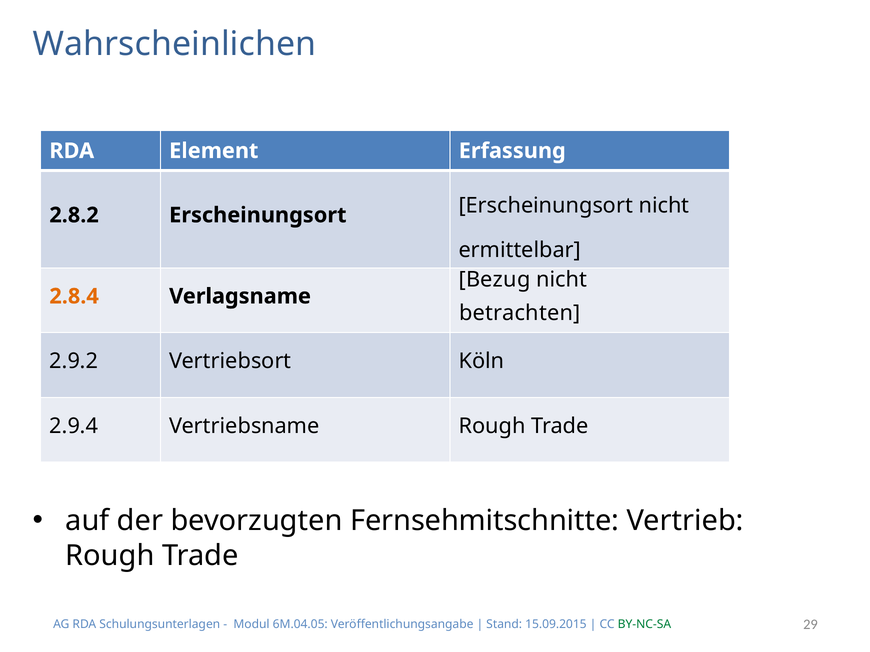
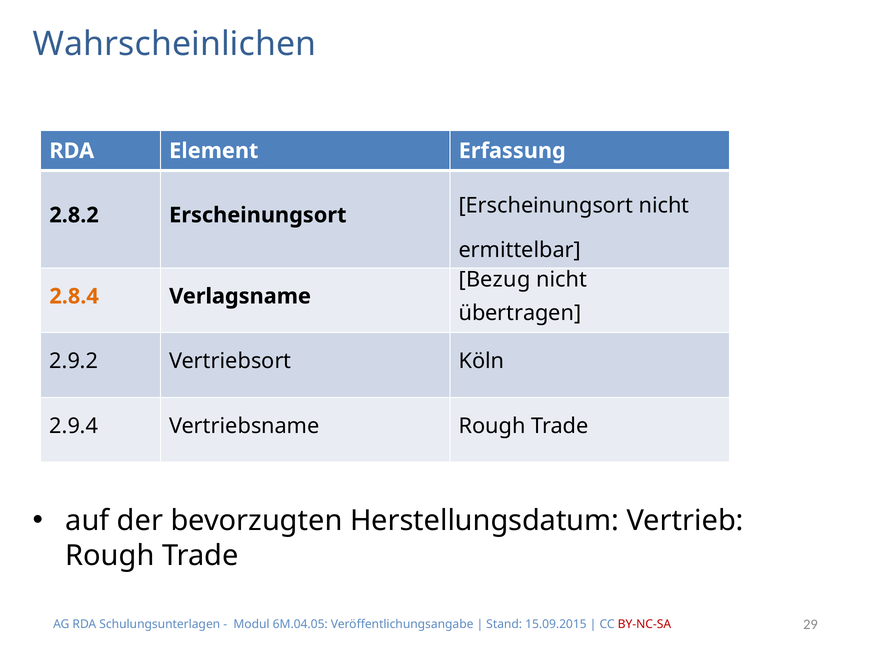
betrachten: betrachten -> übertragen (520, 313)
Fernsehmitschnitte: Fernsehmitschnitte -> Herstellungsdatum (485, 521)
BY-NC-SA colour: green -> red (644, 625)
